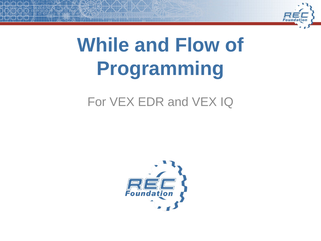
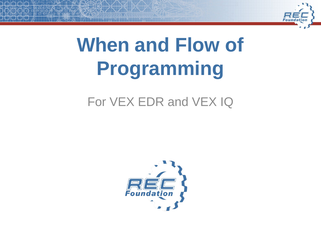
While: While -> When (103, 45)
